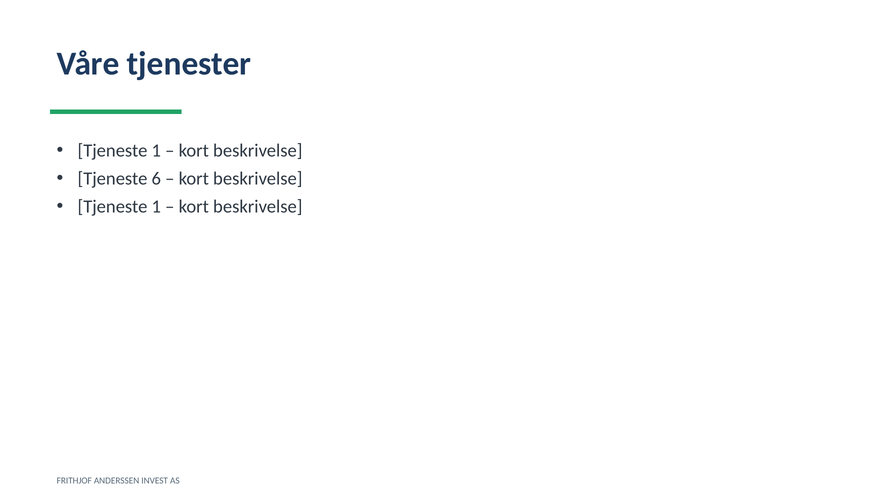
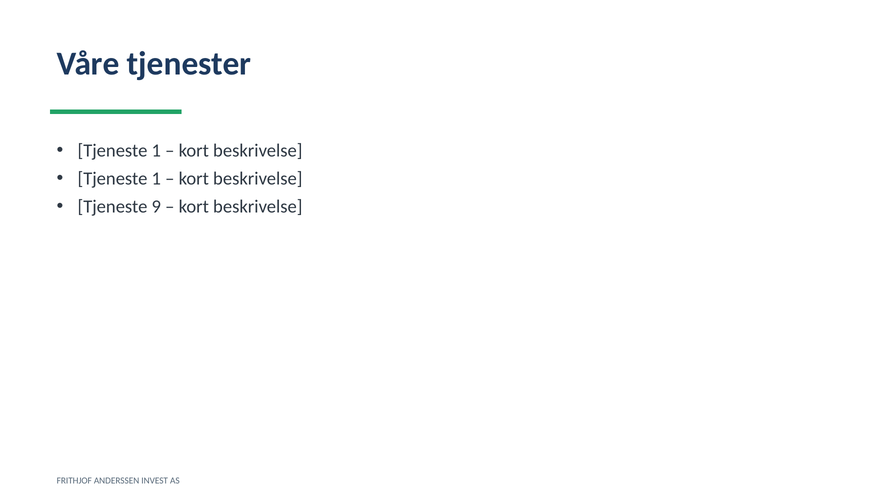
6: 6 -> 1 (156, 179)
1: 1 -> 9 (156, 207)
